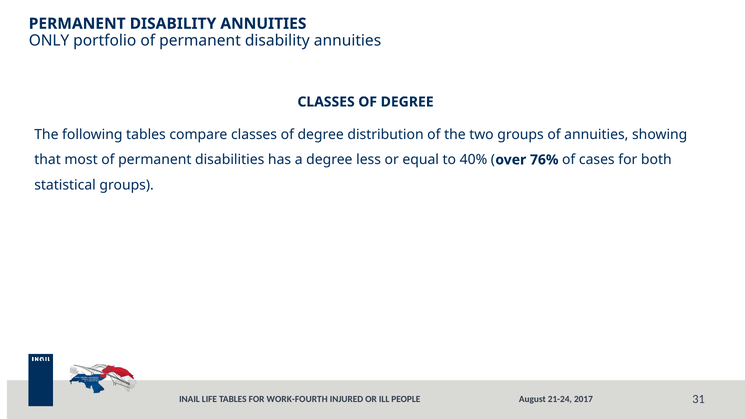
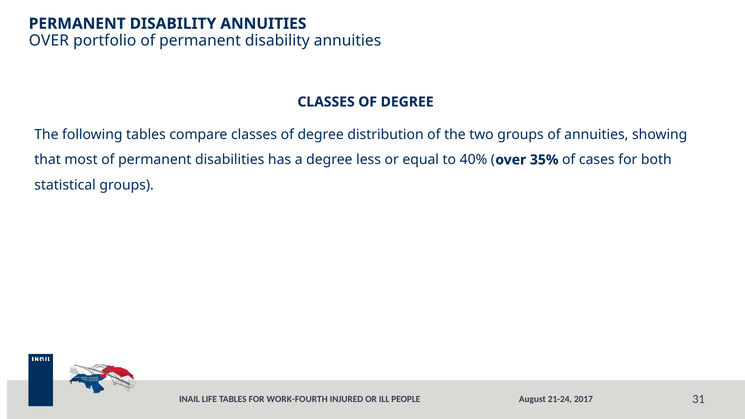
ONLY: ONLY -> OVER (49, 40)
76%: 76% -> 35% (544, 160)
